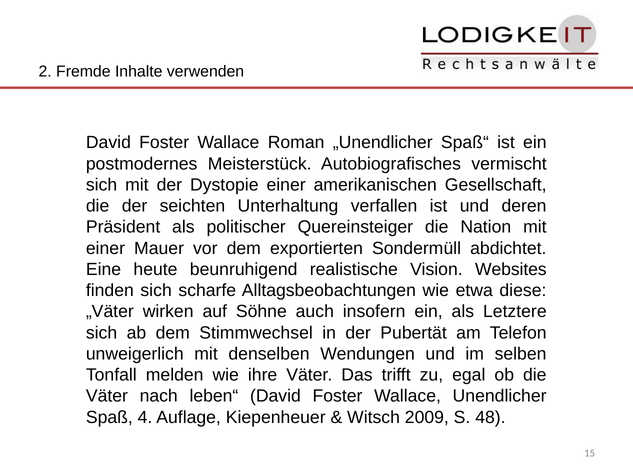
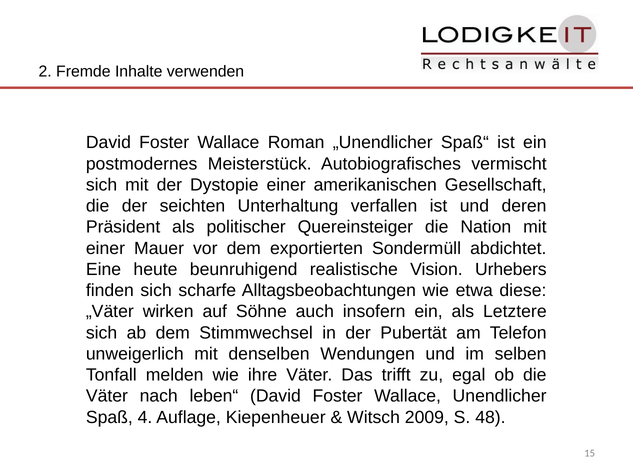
Websites: Websites -> Urhebers (511, 269)
